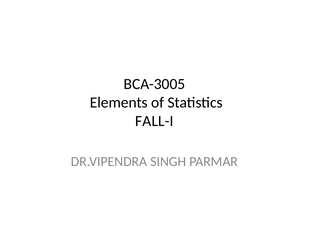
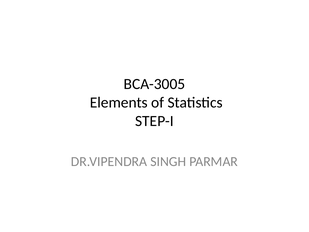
FALL-I: FALL-I -> STEP-I (154, 121)
